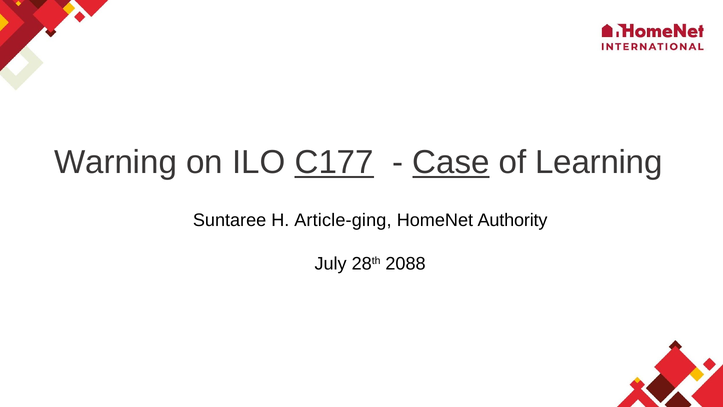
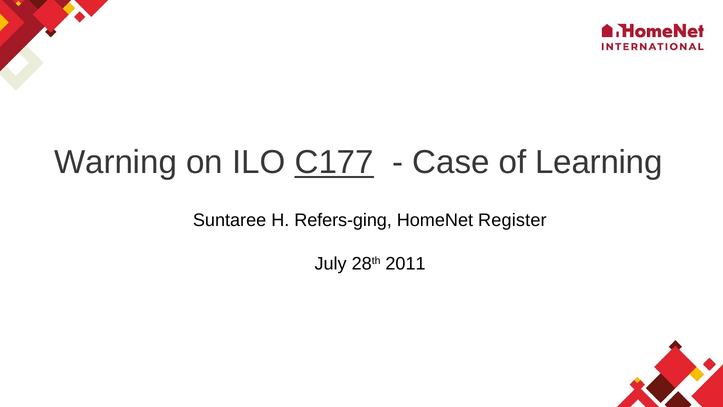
Case underline: present -> none (451, 162)
Article-ging: Article-ging -> Refers-ging (343, 220)
Authority: Authority -> Register (512, 220)
2088: 2088 -> 2011 (406, 263)
